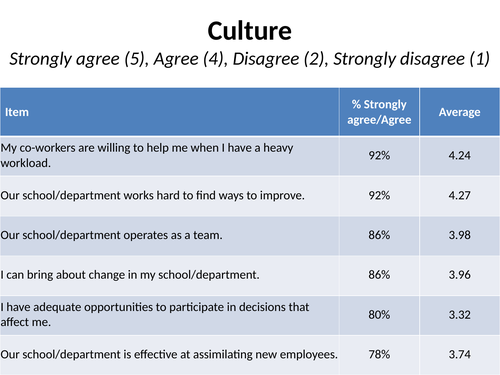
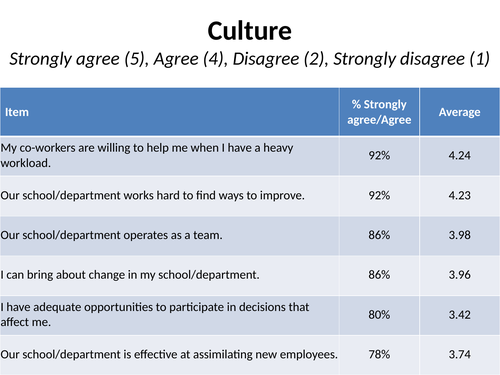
4.27: 4.27 -> 4.23 (460, 195)
3.32: 3.32 -> 3.42 (460, 315)
